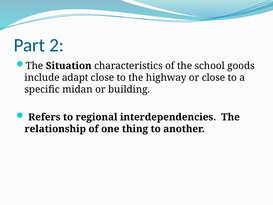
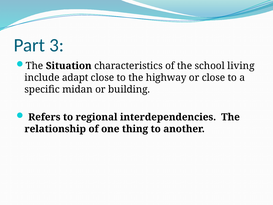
2: 2 -> 3 (57, 45)
goods: goods -> living (241, 66)
